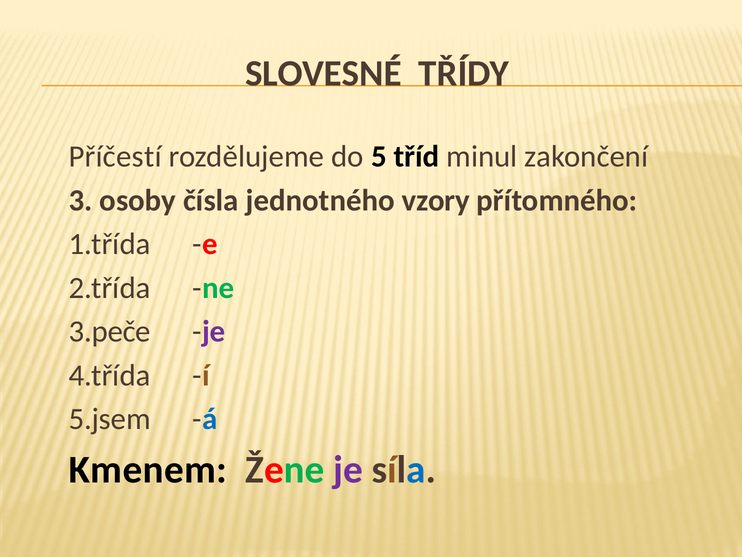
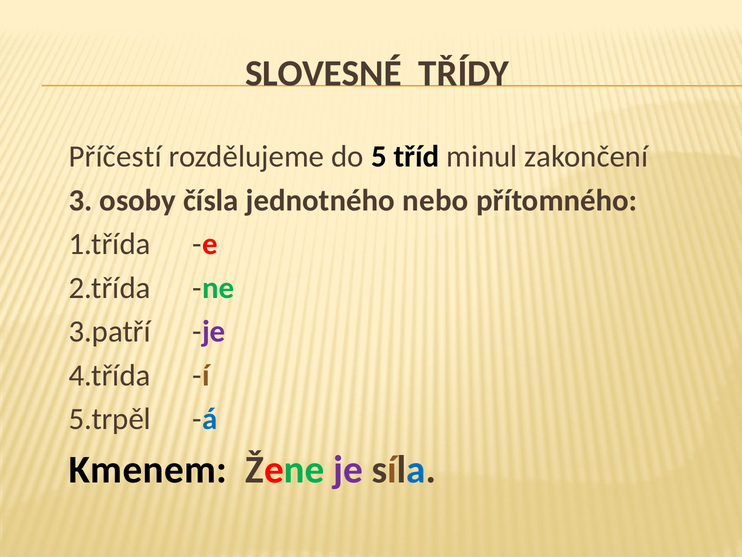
vzory: vzory -> nebo (435, 200)
3.peče: 3.peče -> 3.patří (110, 331)
5.jsem: 5.jsem -> 5.trpěl (110, 419)
